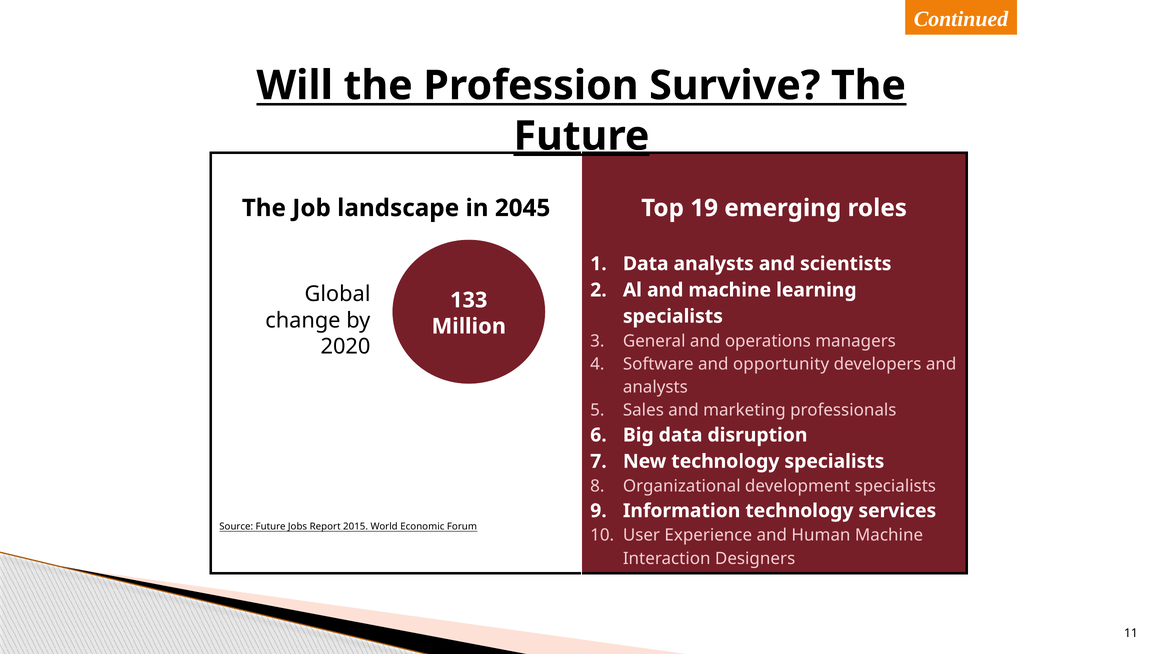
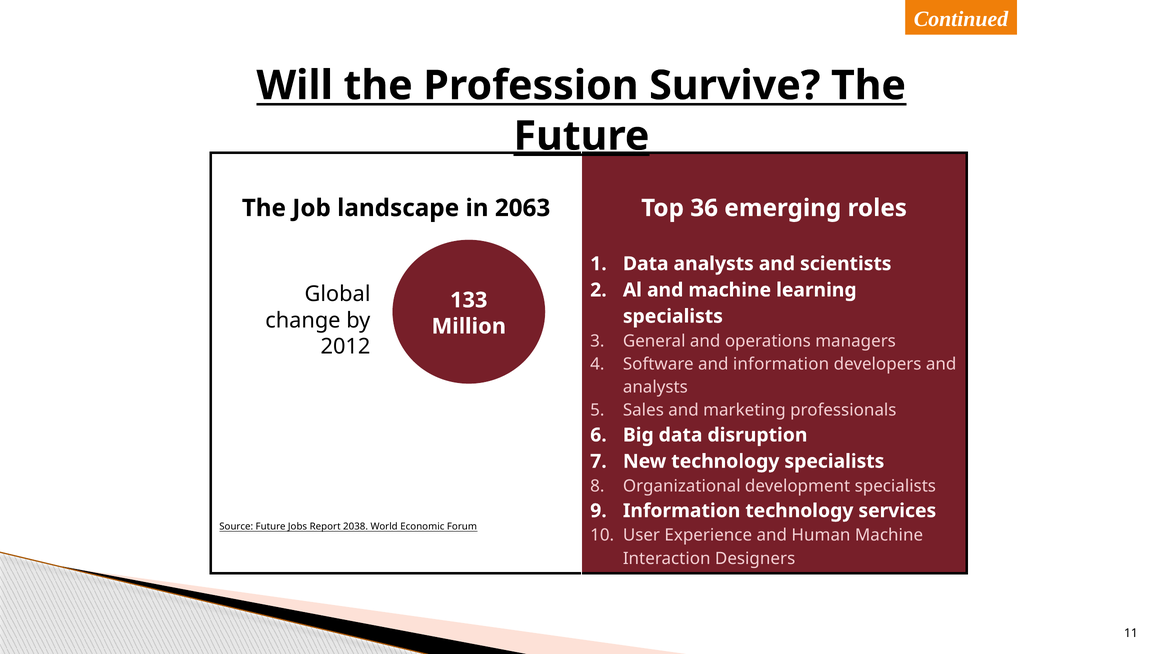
2045: 2045 -> 2063 (523, 208)
19: 19 -> 36 (704, 208)
2020: 2020 -> 2012 (345, 347)
and opportunity: opportunity -> information (781, 364)
2015: 2015 -> 2038 (356, 527)
